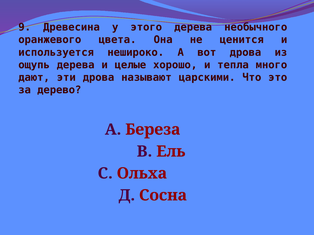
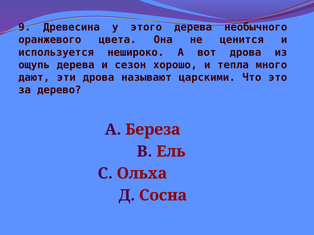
целые: целые -> сезон (130, 65)
